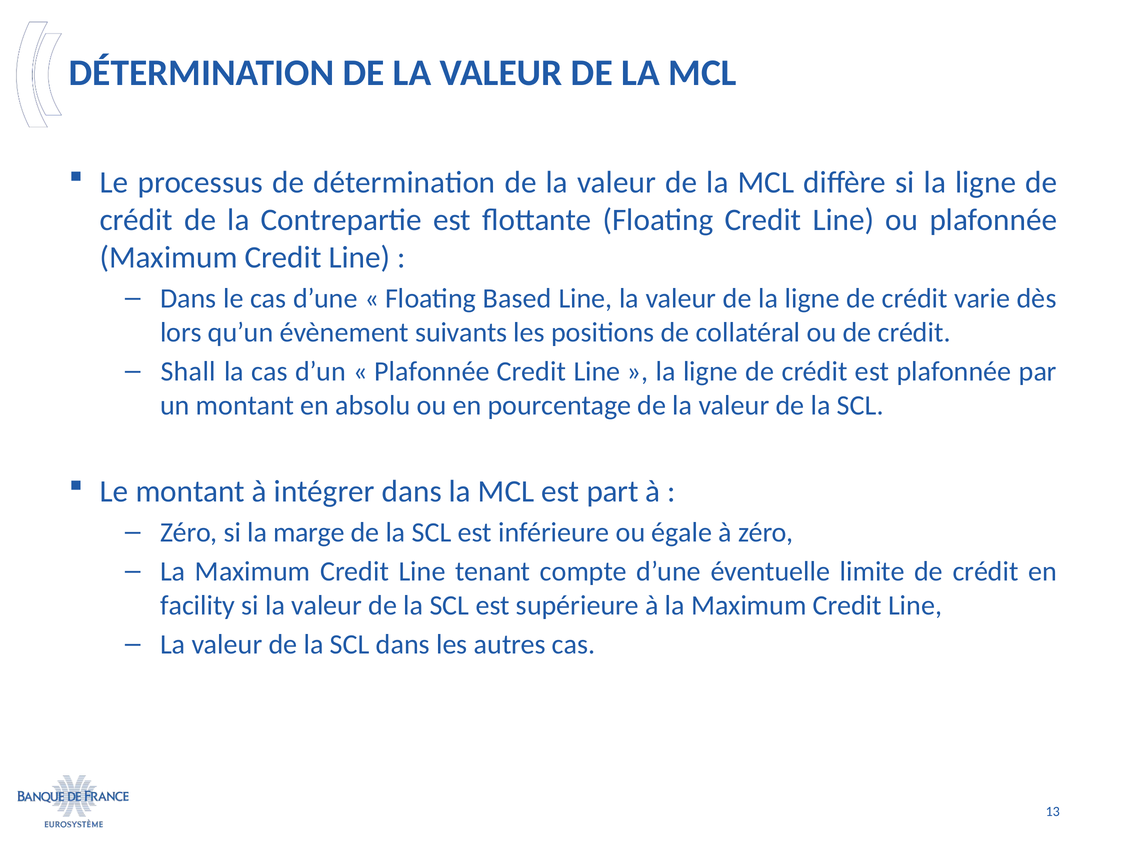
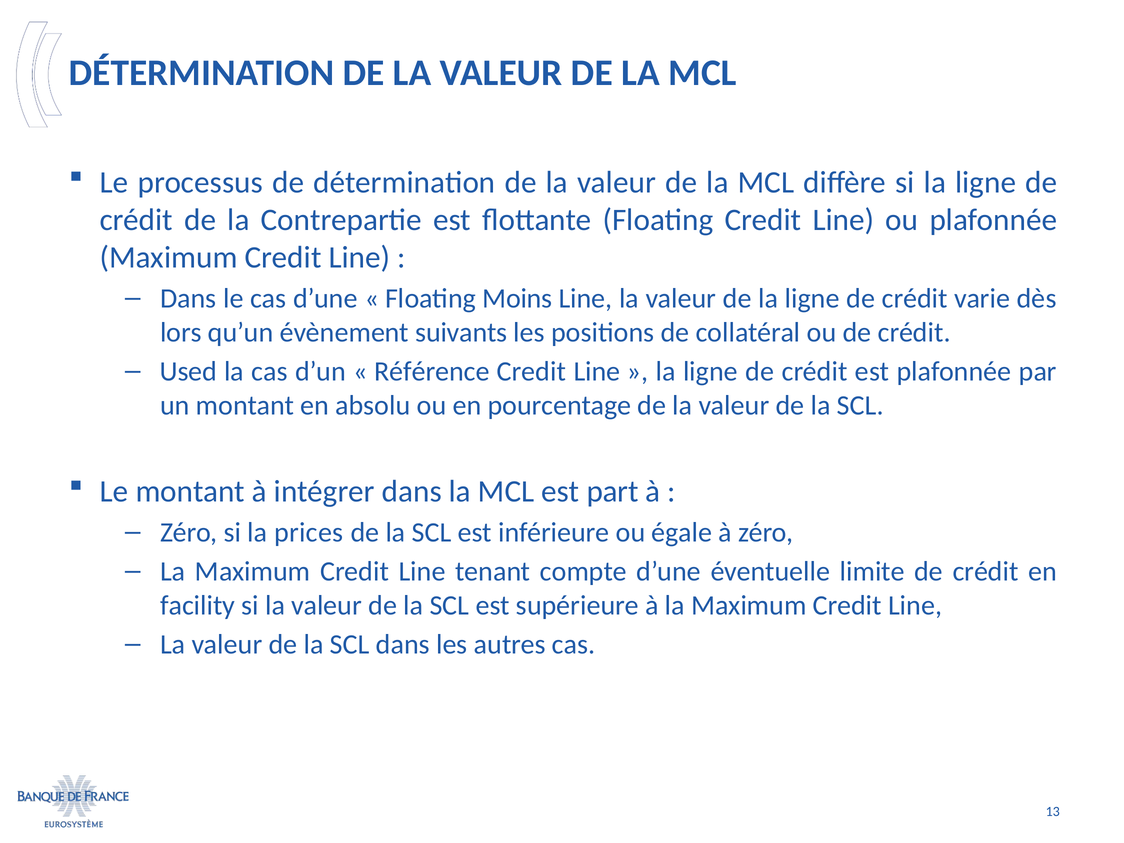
Based: Based -> Moins (517, 299)
Shall: Shall -> Used (188, 372)
Plafonnée: Plafonnée -> Référence (432, 372)
marge: marge -> prices (309, 532)
